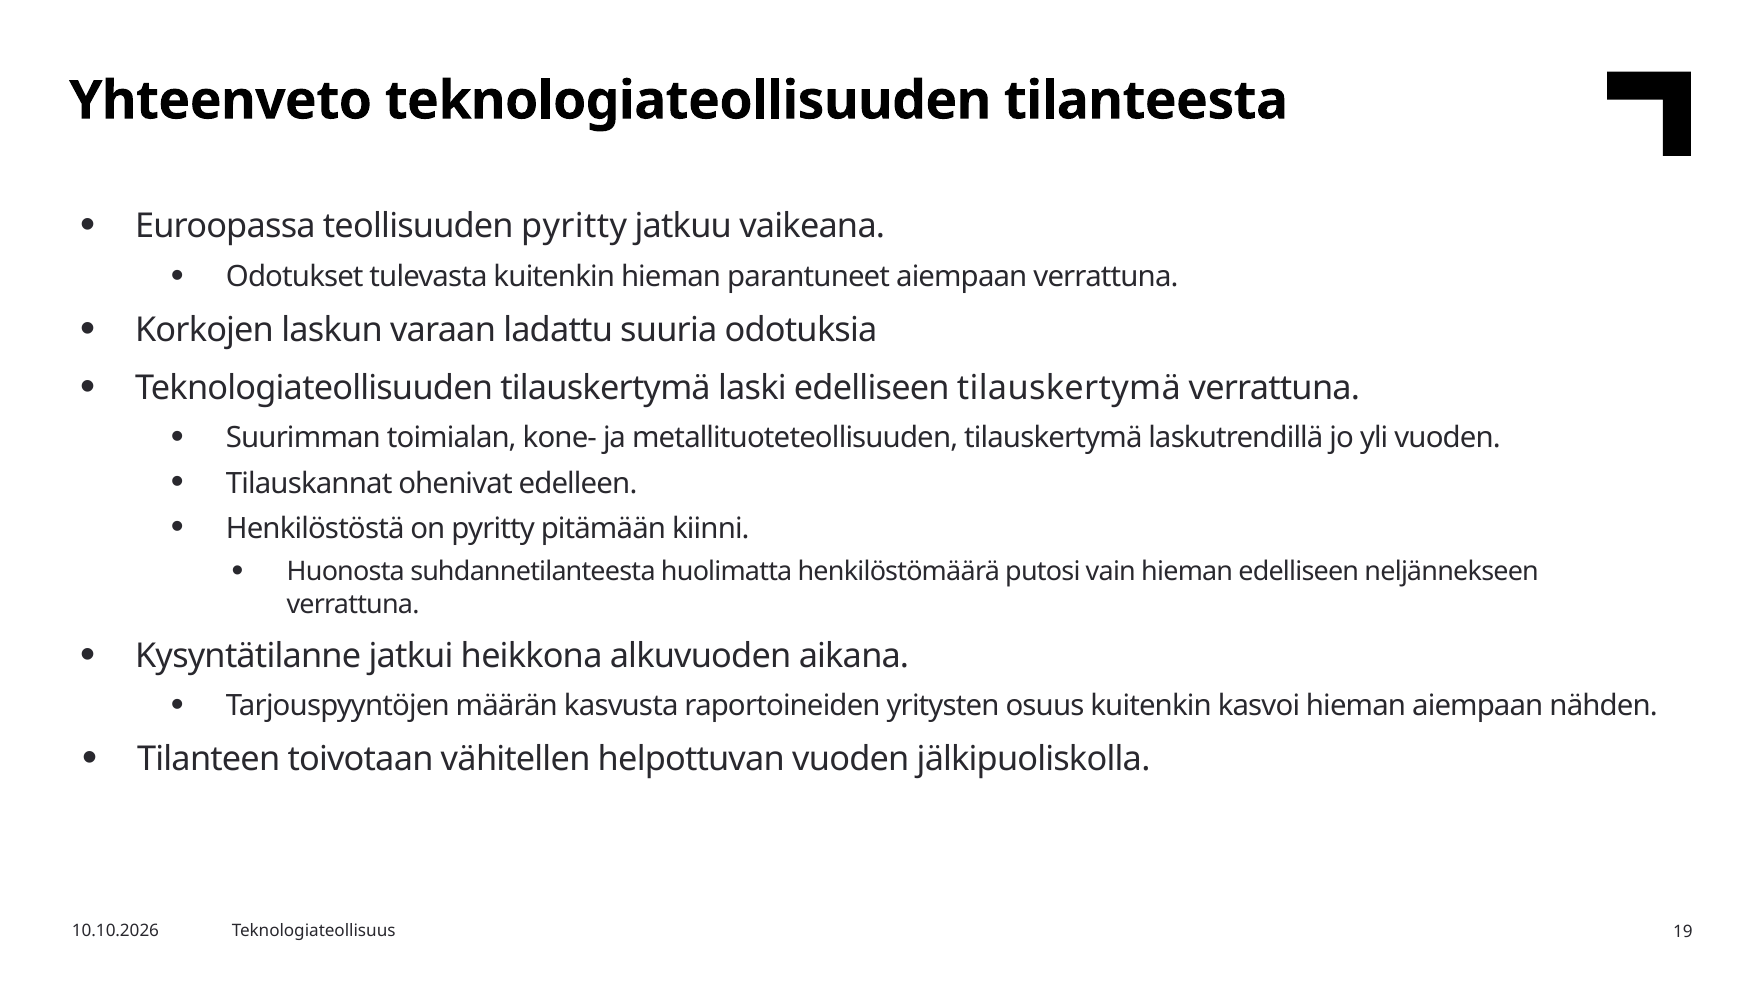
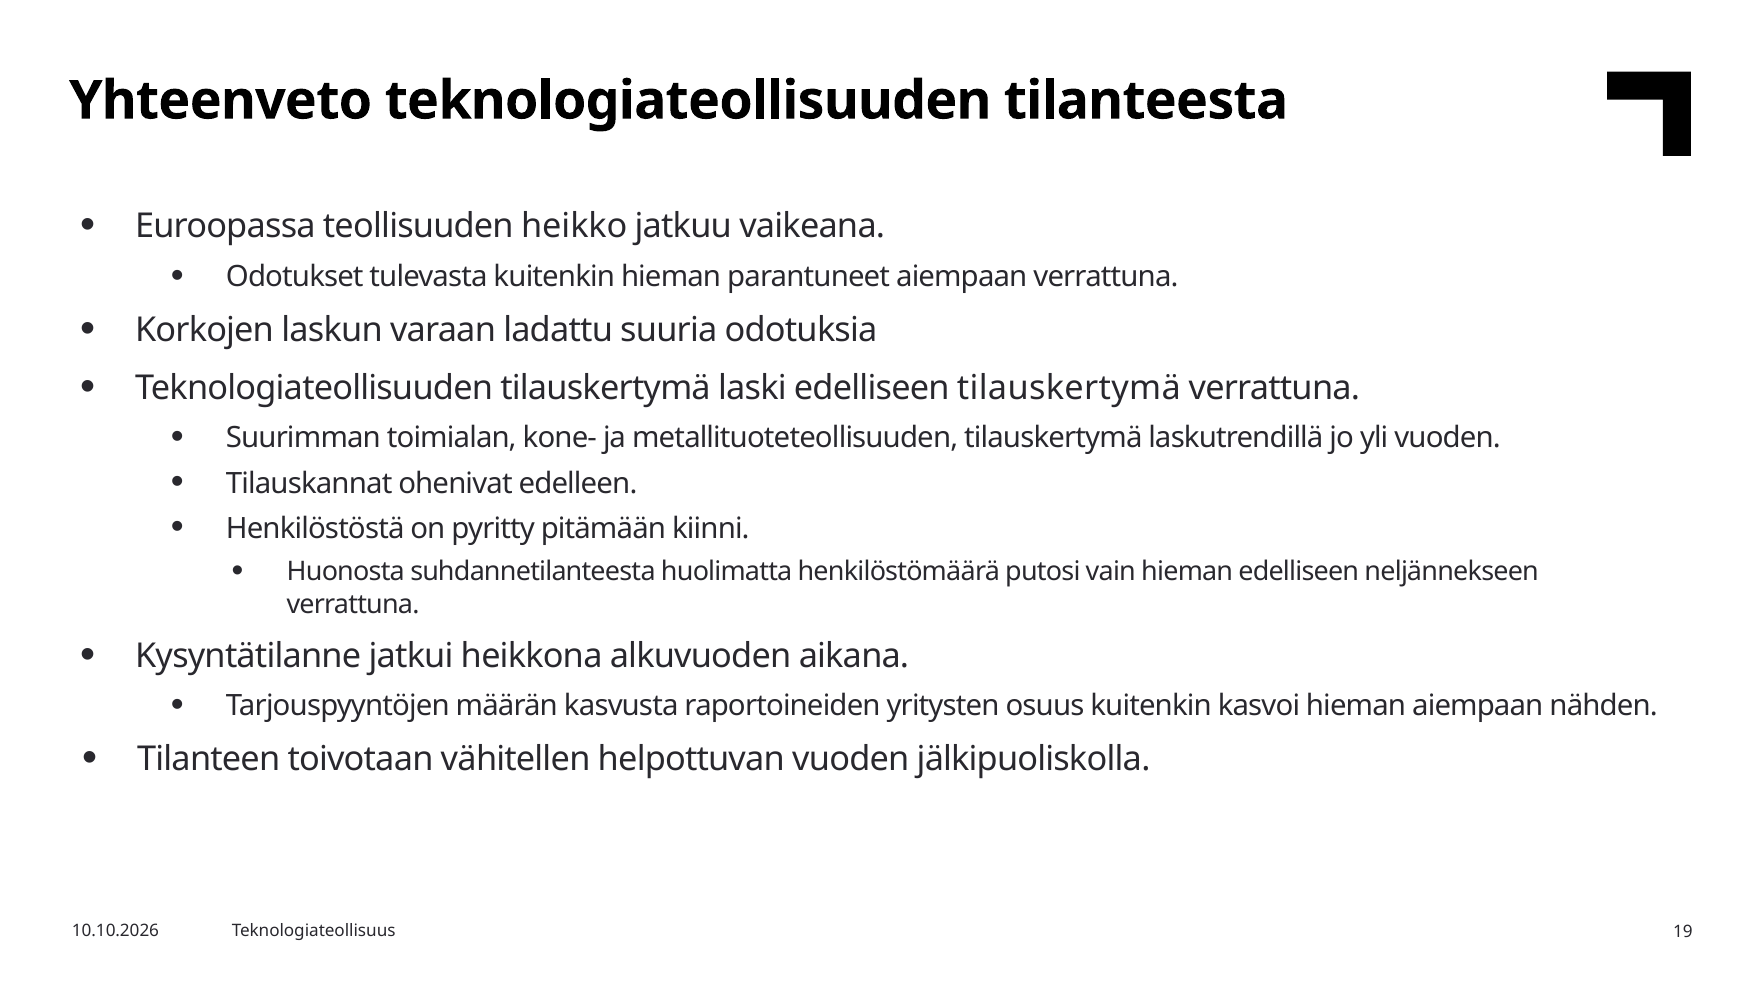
teollisuuden pyritty: pyritty -> heikko (574, 227)
